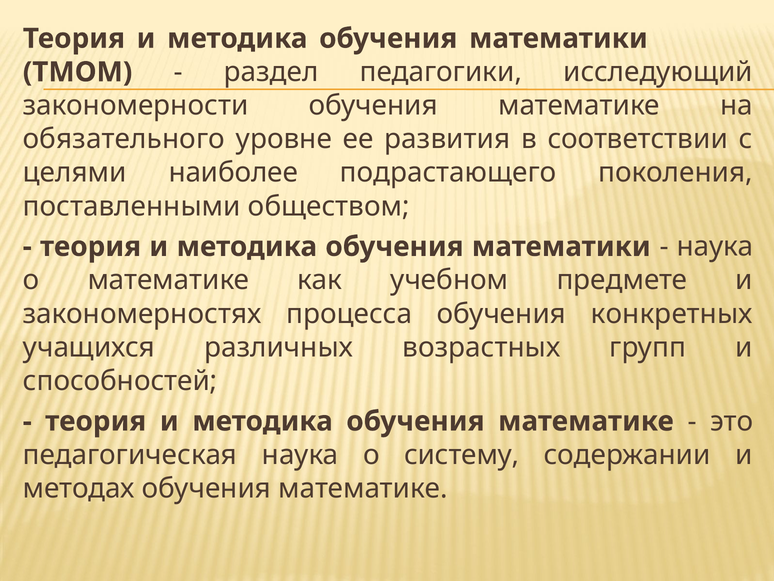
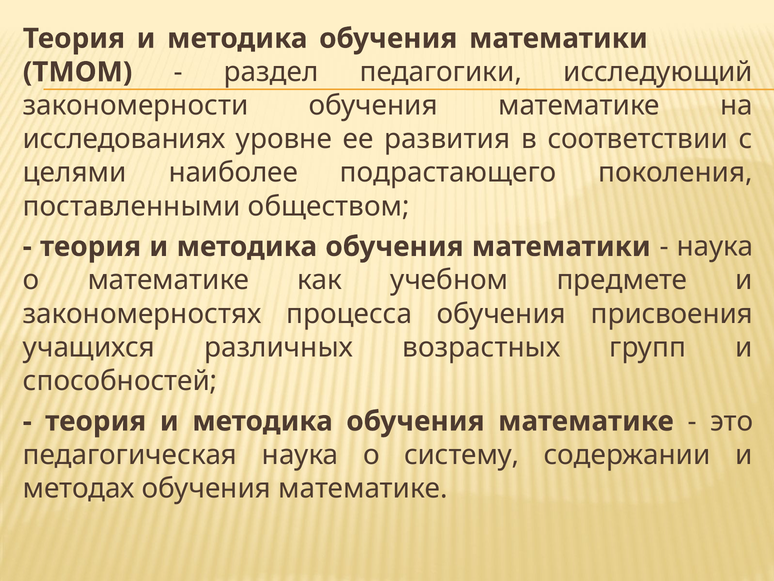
обязательного: обязательного -> исследованиях (124, 139)
конкретных: конкретных -> присвоения (672, 314)
